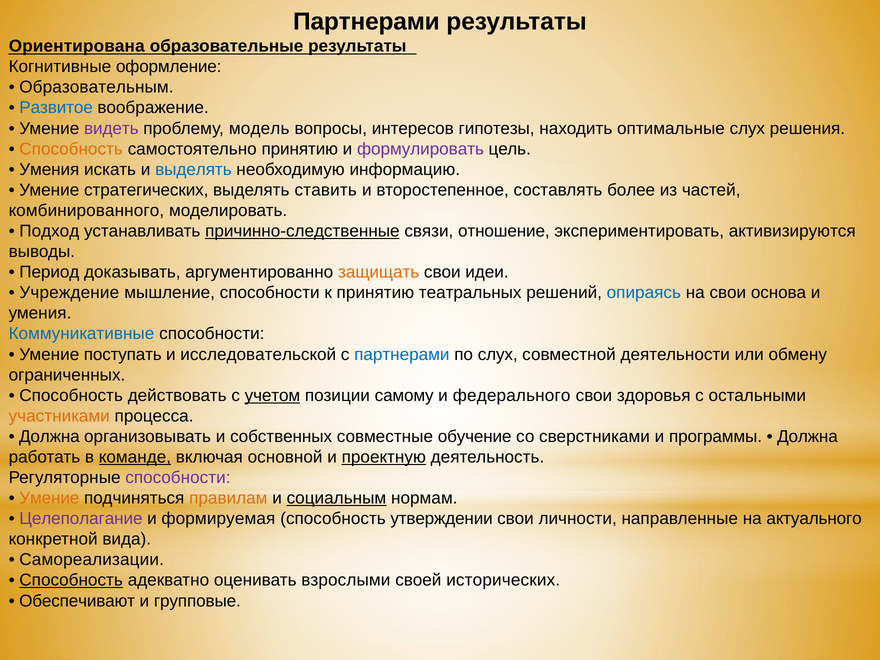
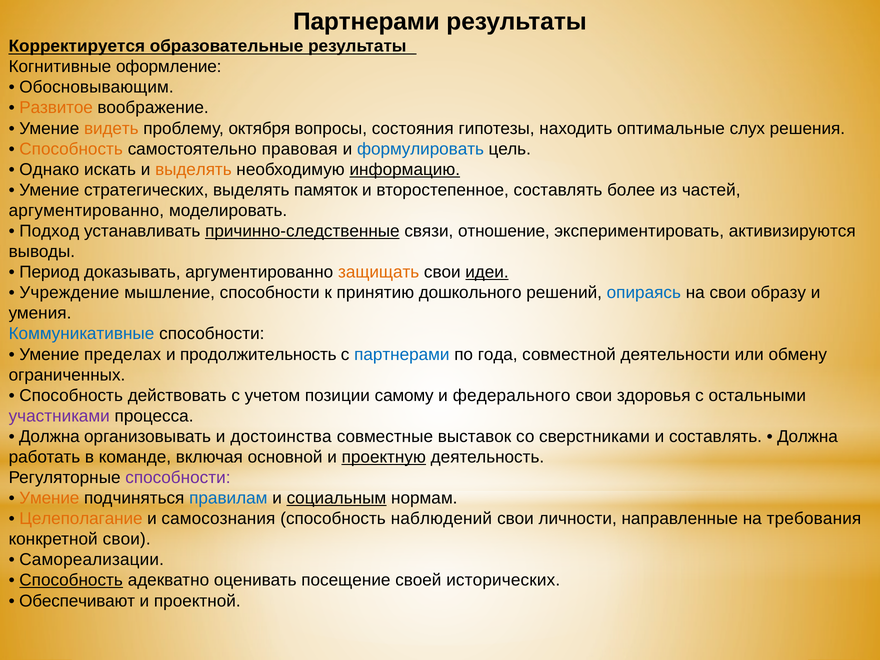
Ориентирована: Ориентирована -> Корректируется (77, 46)
Образовательным: Образовательным -> Обосновывающим (96, 87)
Развитое colour: blue -> orange (56, 108)
видеть colour: purple -> orange (111, 128)
модель: модель -> октября (259, 128)
интересов: интересов -> состояния (413, 128)
самостоятельно принятию: принятию -> правовая (300, 149)
формулировать colour: purple -> blue (421, 149)
Умения: Умения -> Однако (49, 169)
выделять colour: blue -> orange (193, 169)
информацию underline: none -> present (405, 169)
ставить: ставить -> памяток (326, 190)
комбинированного: комбинированного -> аргументированно (86, 211)
идеи underline: none -> present (487, 272)
театральных: театральных -> дошкольного (470, 293)
основа: основа -> образу (778, 293)
поступать: поступать -> пределах (123, 354)
исследовательской: исследовательской -> продолжительность (258, 354)
по слух: слух -> года (498, 354)
учетом underline: present -> none (272, 395)
участниками colour: orange -> purple (59, 416)
собственных: собственных -> достоинства (281, 437)
обучение: обучение -> выставок (475, 437)
и программы: программы -> составлять (716, 437)
команде underline: present -> none (135, 457)
правилам colour: orange -> blue (228, 498)
Целеполагание colour: purple -> orange (81, 519)
формируемая: формируемая -> самосознания (218, 519)
утверждении: утверждении -> наблюдений (441, 519)
актуального: актуального -> требования (814, 519)
конкретной вида: вида -> свои (127, 539)
взрослыми: взрослыми -> посещение (346, 580)
групповые: групповые -> проектной (197, 601)
